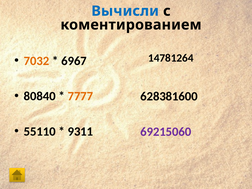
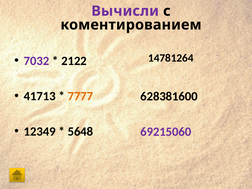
Вычисли colour: blue -> purple (125, 11)
7032 colour: orange -> purple (37, 61)
6967: 6967 -> 2122 (74, 61)
80840: 80840 -> 41713 (40, 96)
55110: 55110 -> 12349 (40, 131)
9311: 9311 -> 5648 (80, 131)
